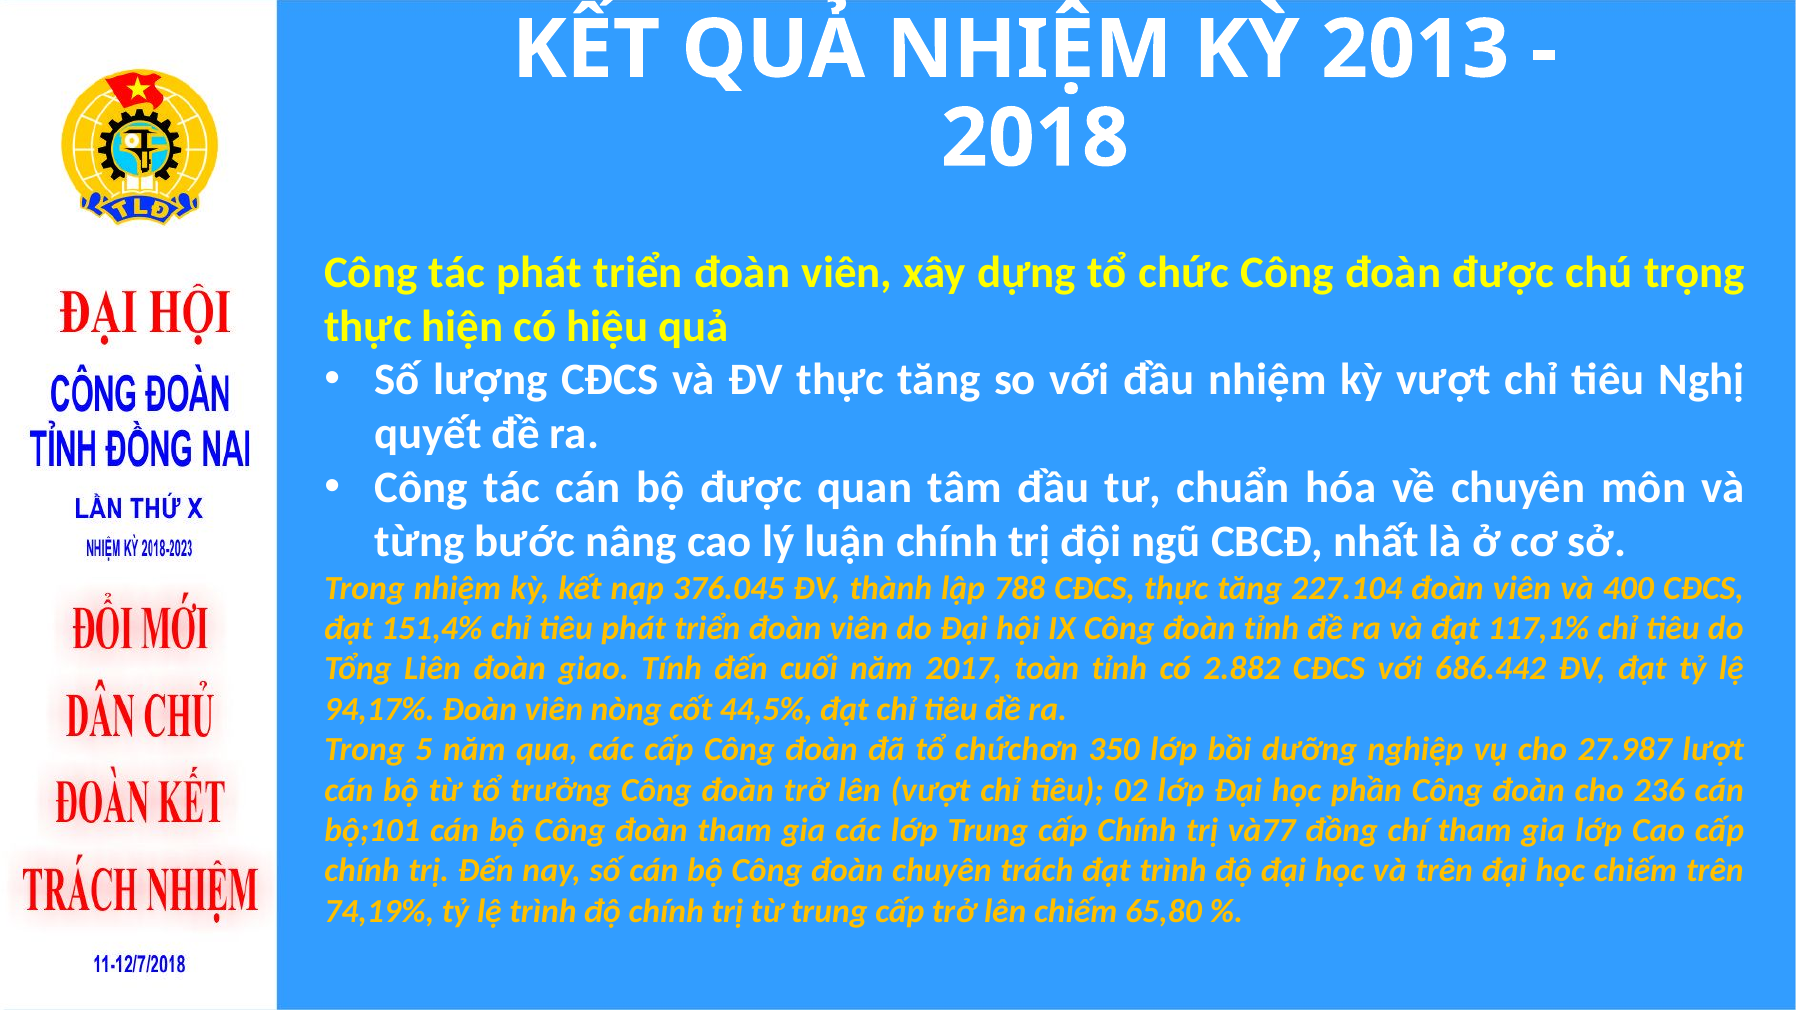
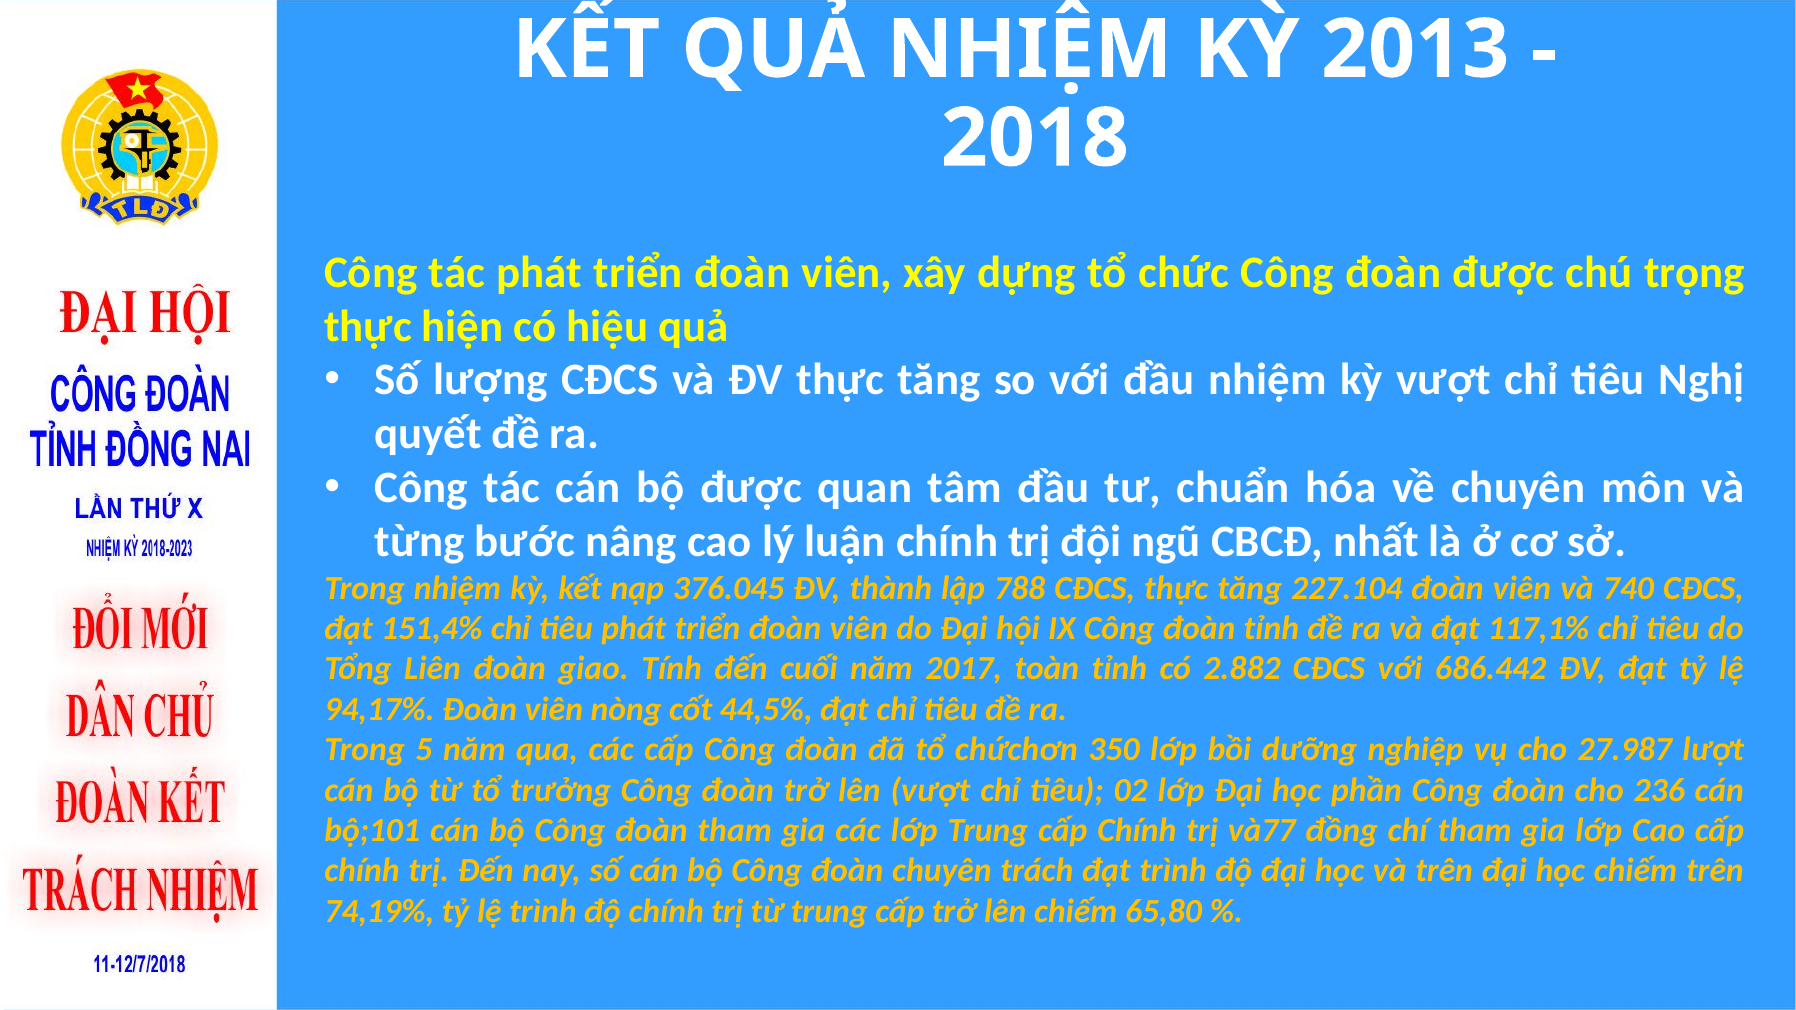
400: 400 -> 740 (1628, 588)
